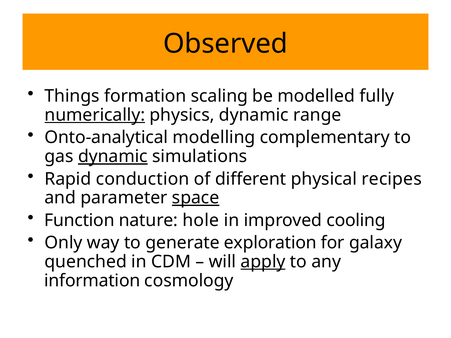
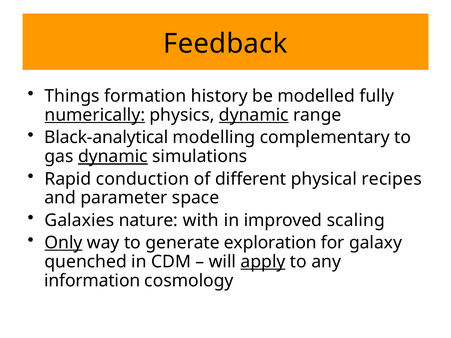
Observed: Observed -> Feedback (225, 44)
scaling: scaling -> history (219, 96)
dynamic underline: none -> present (254, 115)
Onto-analytical: Onto-analytical -> Black-analytical (106, 138)
space underline: present -> none (196, 198)
Function: Function -> Galaxies (79, 220)
hole: hole -> with (201, 220)
cooling: cooling -> scaling (356, 220)
Only underline: none -> present (64, 243)
